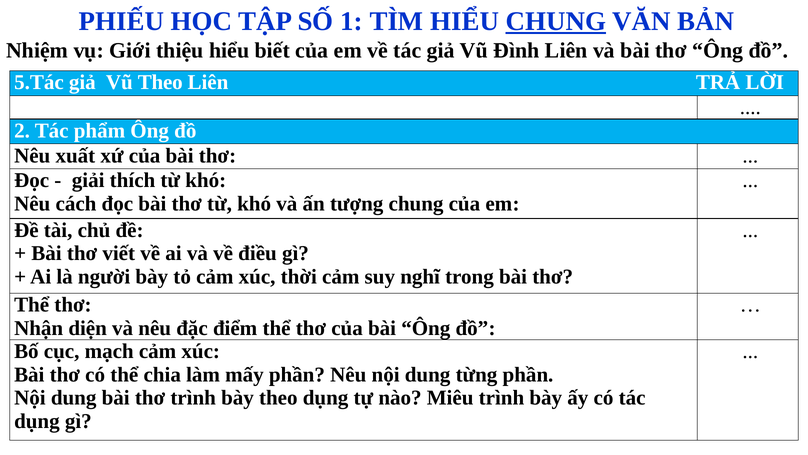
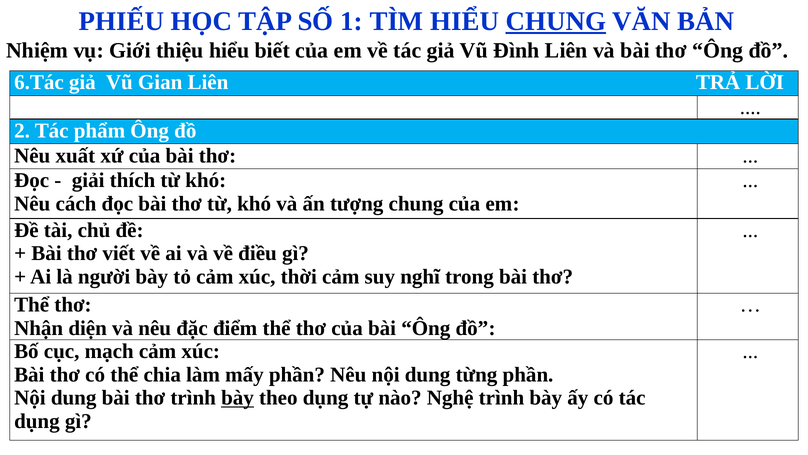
5.Tác: 5.Tác -> 6.Tác (39, 82)
Vũ Theo: Theo -> Gian (160, 82)
bày underline: none -> present (238, 398)
Miêu: Miêu -> Nghệ (450, 398)
